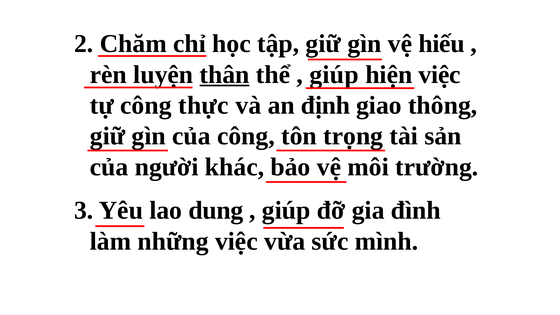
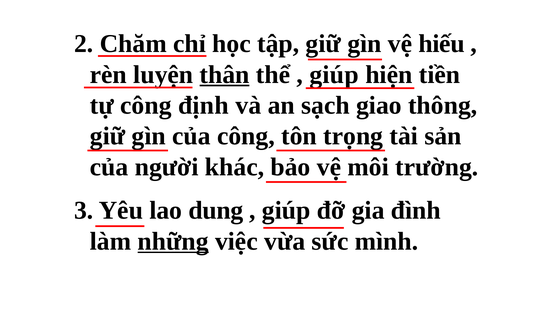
hiện việc: việc -> tiền (439, 75)
thực: thực -> định (203, 105)
định: định -> sạch (325, 105)
những underline: none -> present (173, 241)
